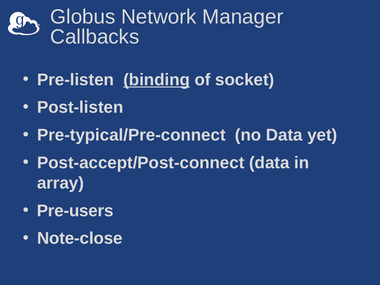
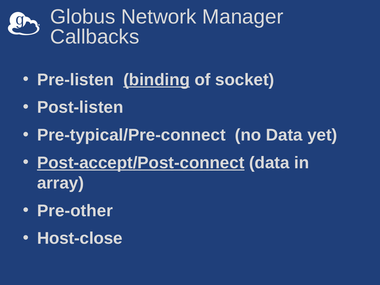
Post-accept/Post-connect underline: none -> present (141, 163)
Pre-users: Pre-users -> Pre-other (75, 211)
Note-close: Note-close -> Host-close (80, 238)
